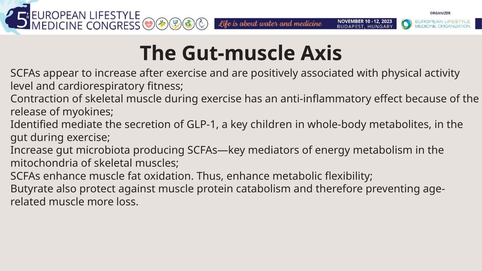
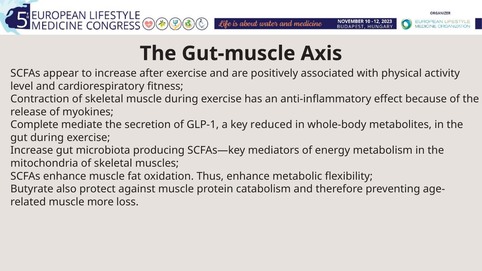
Identified: Identified -> Complete (34, 125)
children: children -> reduced (271, 125)
